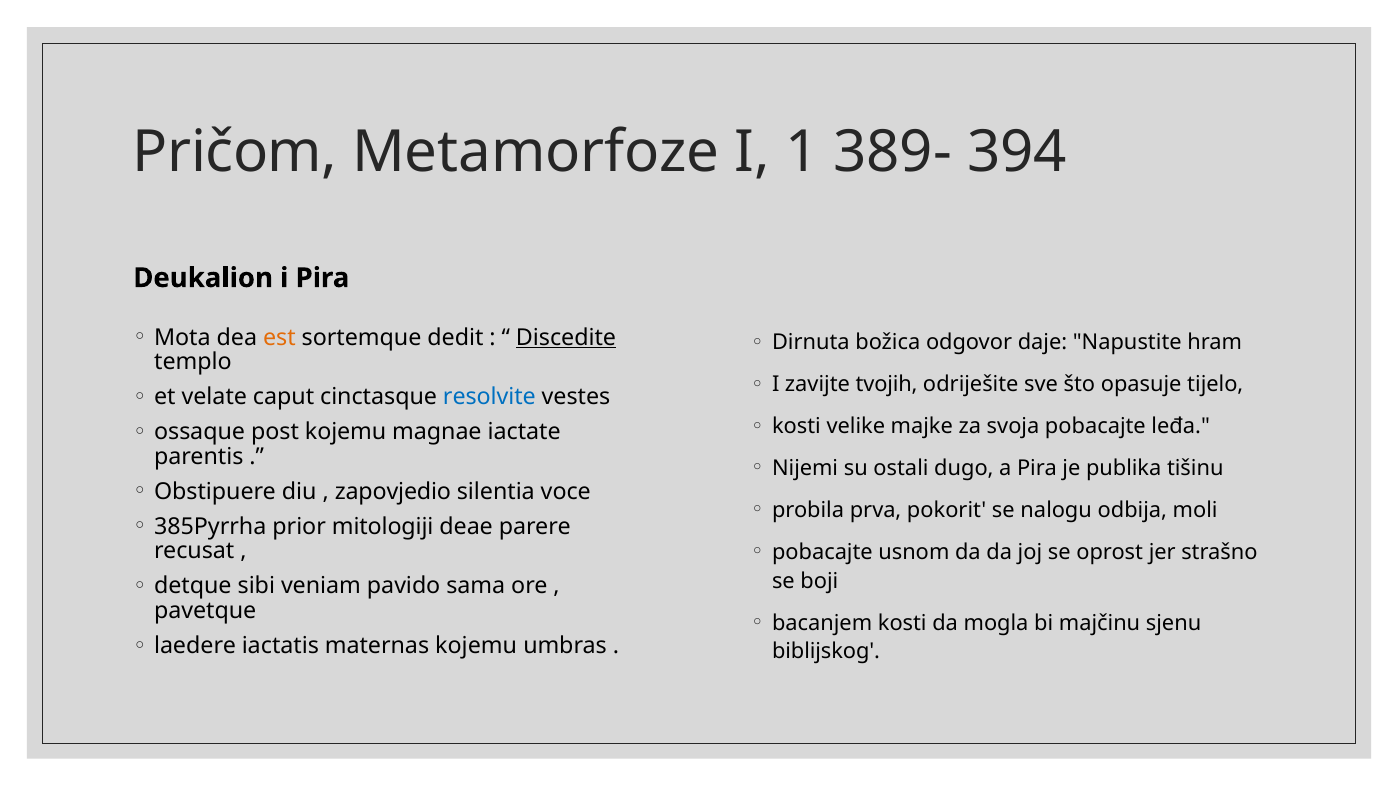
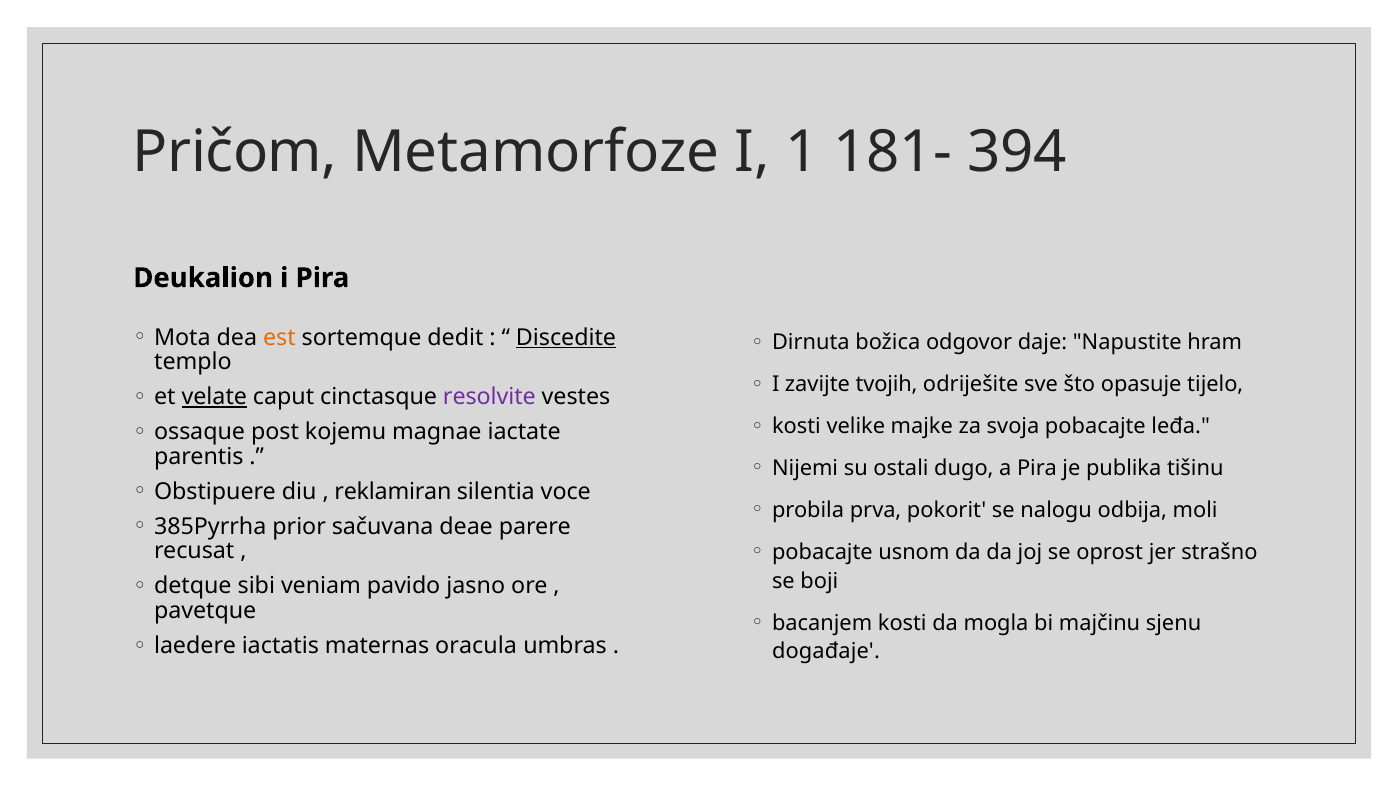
389-: 389- -> 181- (893, 152)
velate underline: none -> present (214, 397)
resolvite colour: blue -> purple (489, 397)
zapovjedio: zapovjedio -> reklamiran (393, 492)
mitologiji: mitologiji -> sačuvana (383, 527)
sama: sama -> jasno (476, 587)
maternas kojemu: kojemu -> oracula (476, 646)
biblijskog: biblijskog -> događaje (826, 652)
